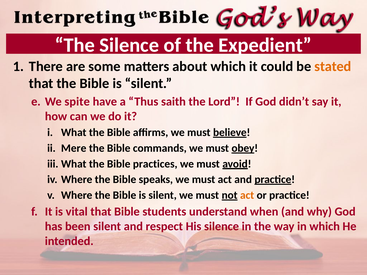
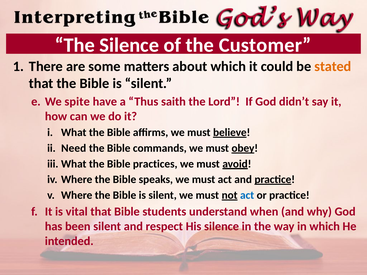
Expedient: Expedient -> Customer (265, 45)
Mere: Mere -> Need (74, 148)
act colour: orange -> blue (247, 195)
